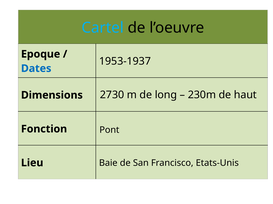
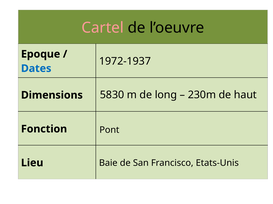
Cartel colour: light blue -> pink (103, 28)
1953-1937: 1953-1937 -> 1972-1937 (125, 61)
2730: 2730 -> 5830 (112, 95)
